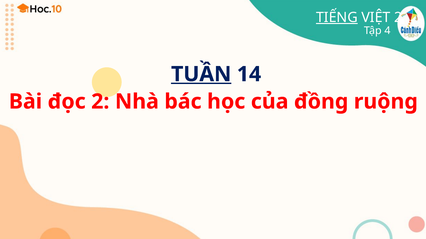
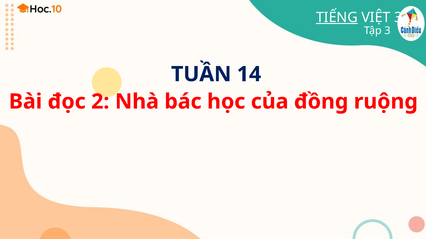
VIỆT 2: 2 -> 3 (398, 17)
Tập 4: 4 -> 3 (387, 31)
TUẦN underline: present -> none (201, 74)
